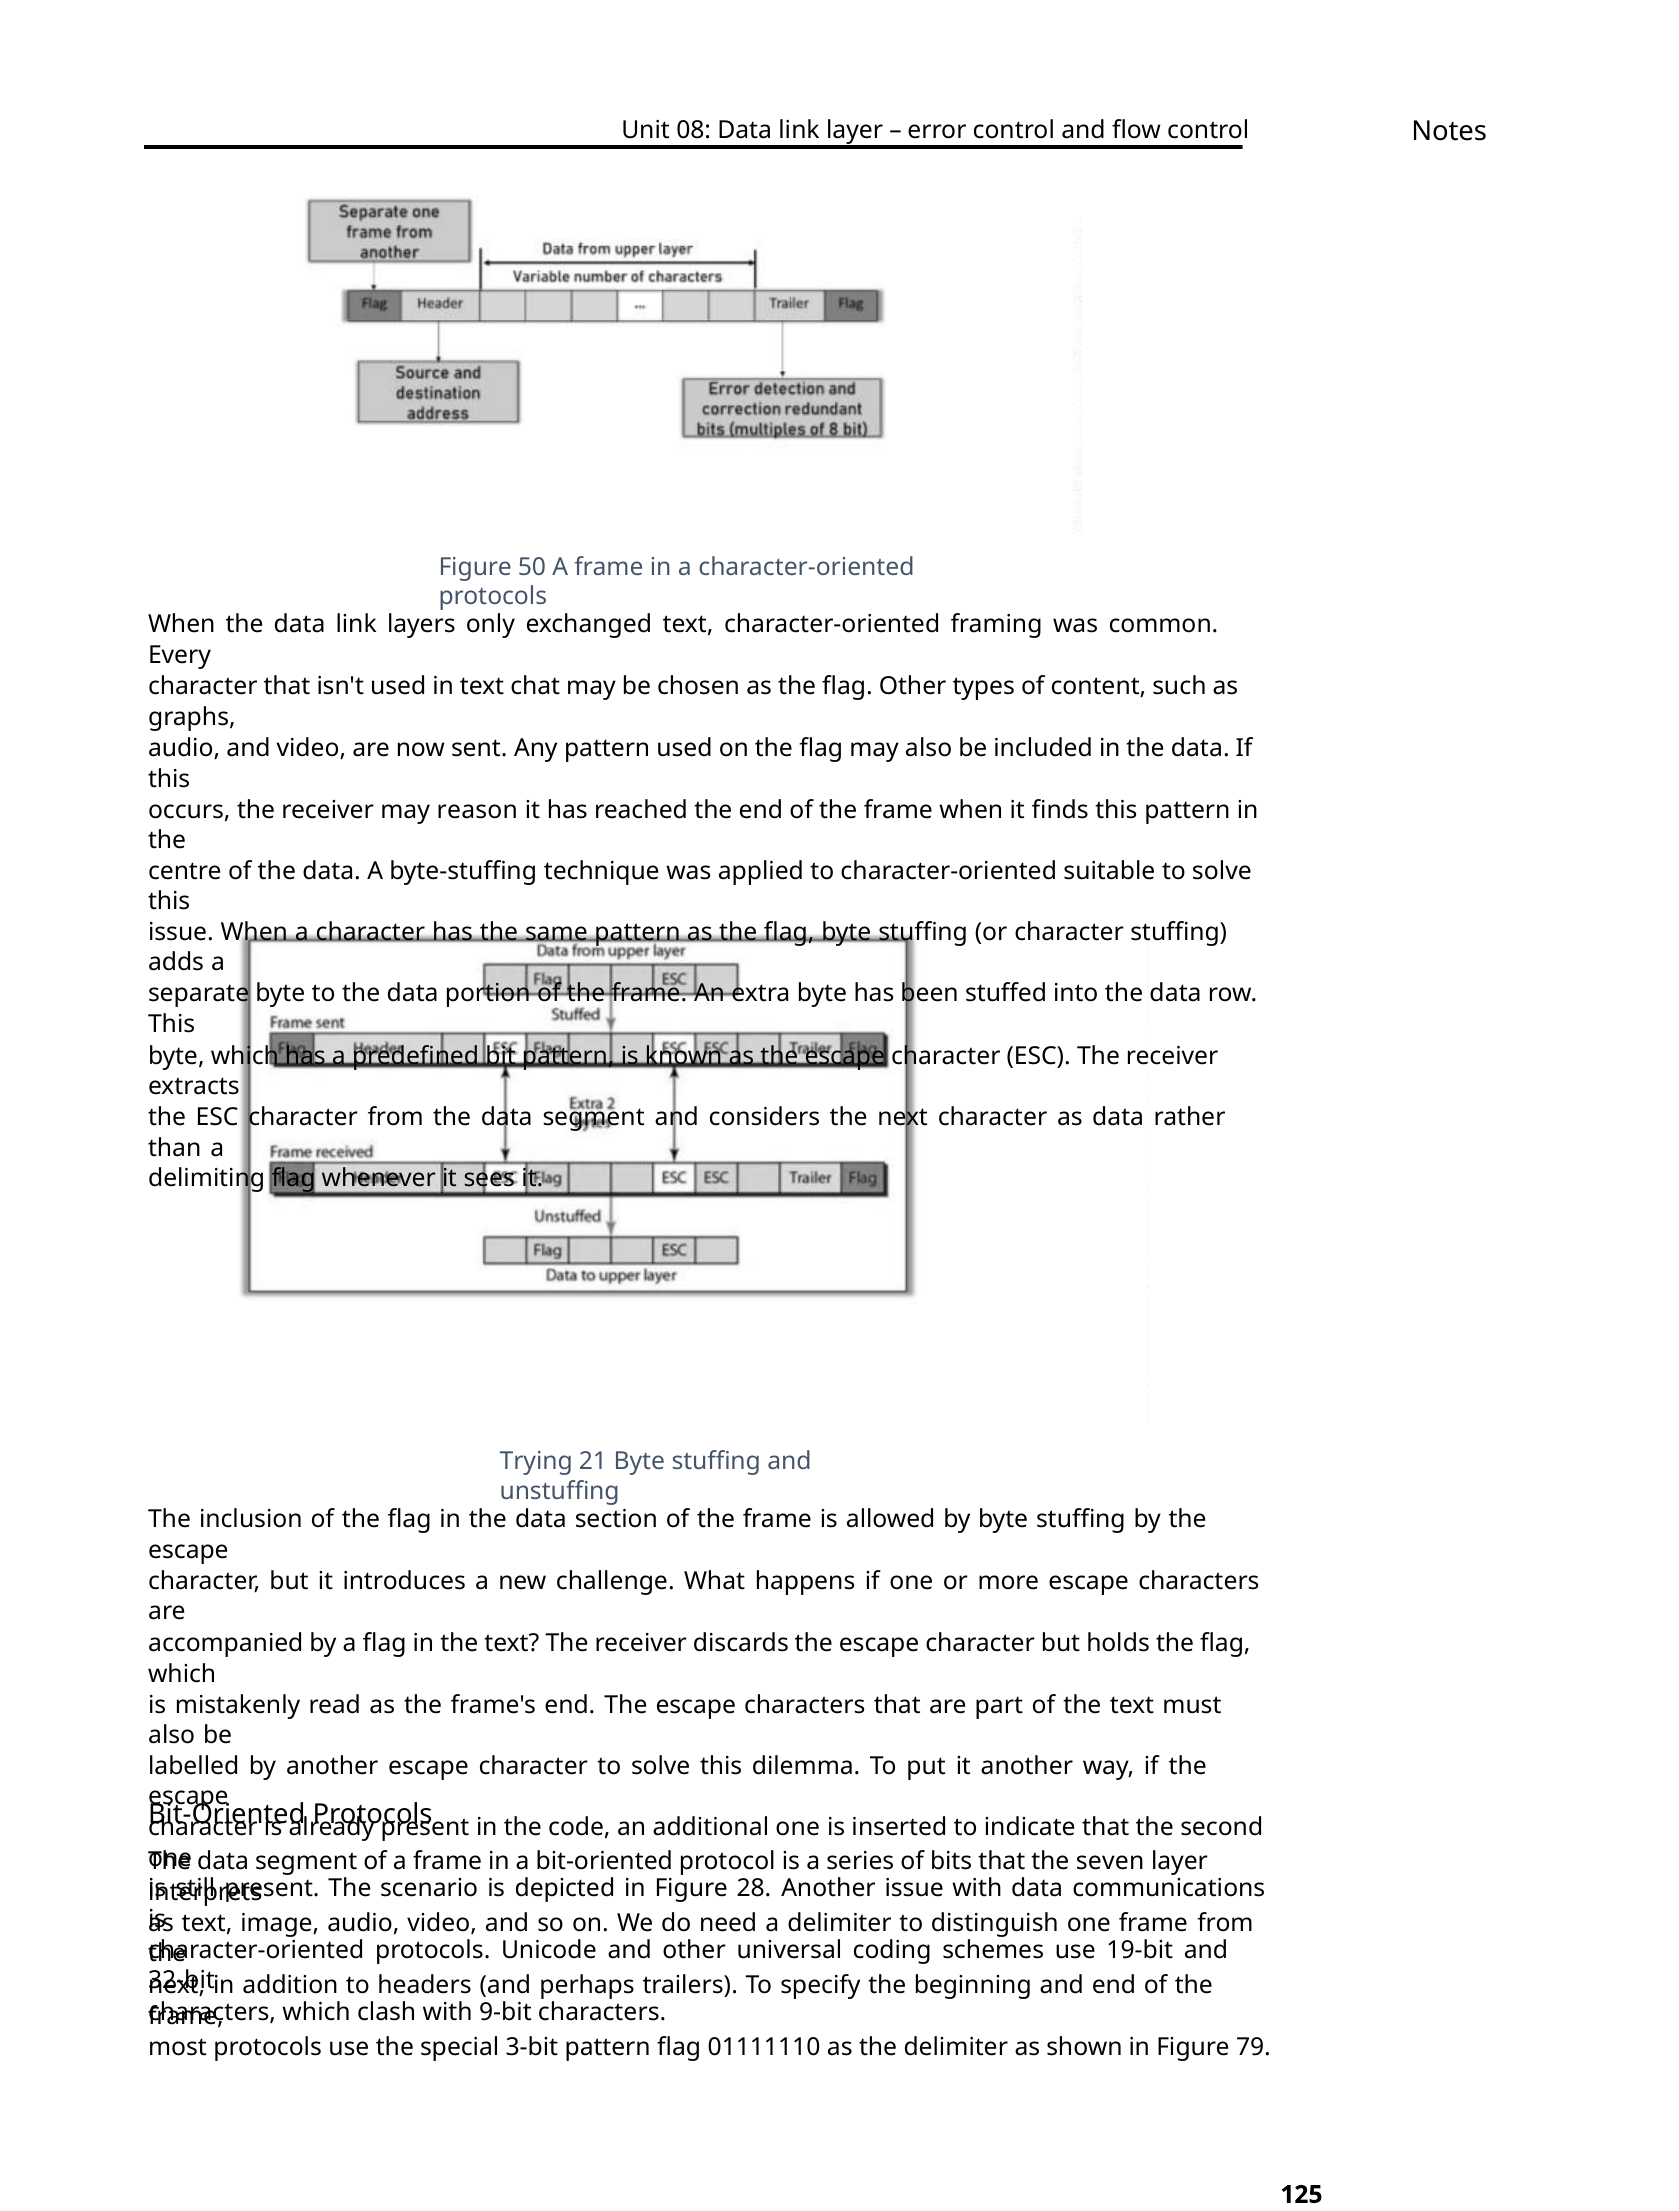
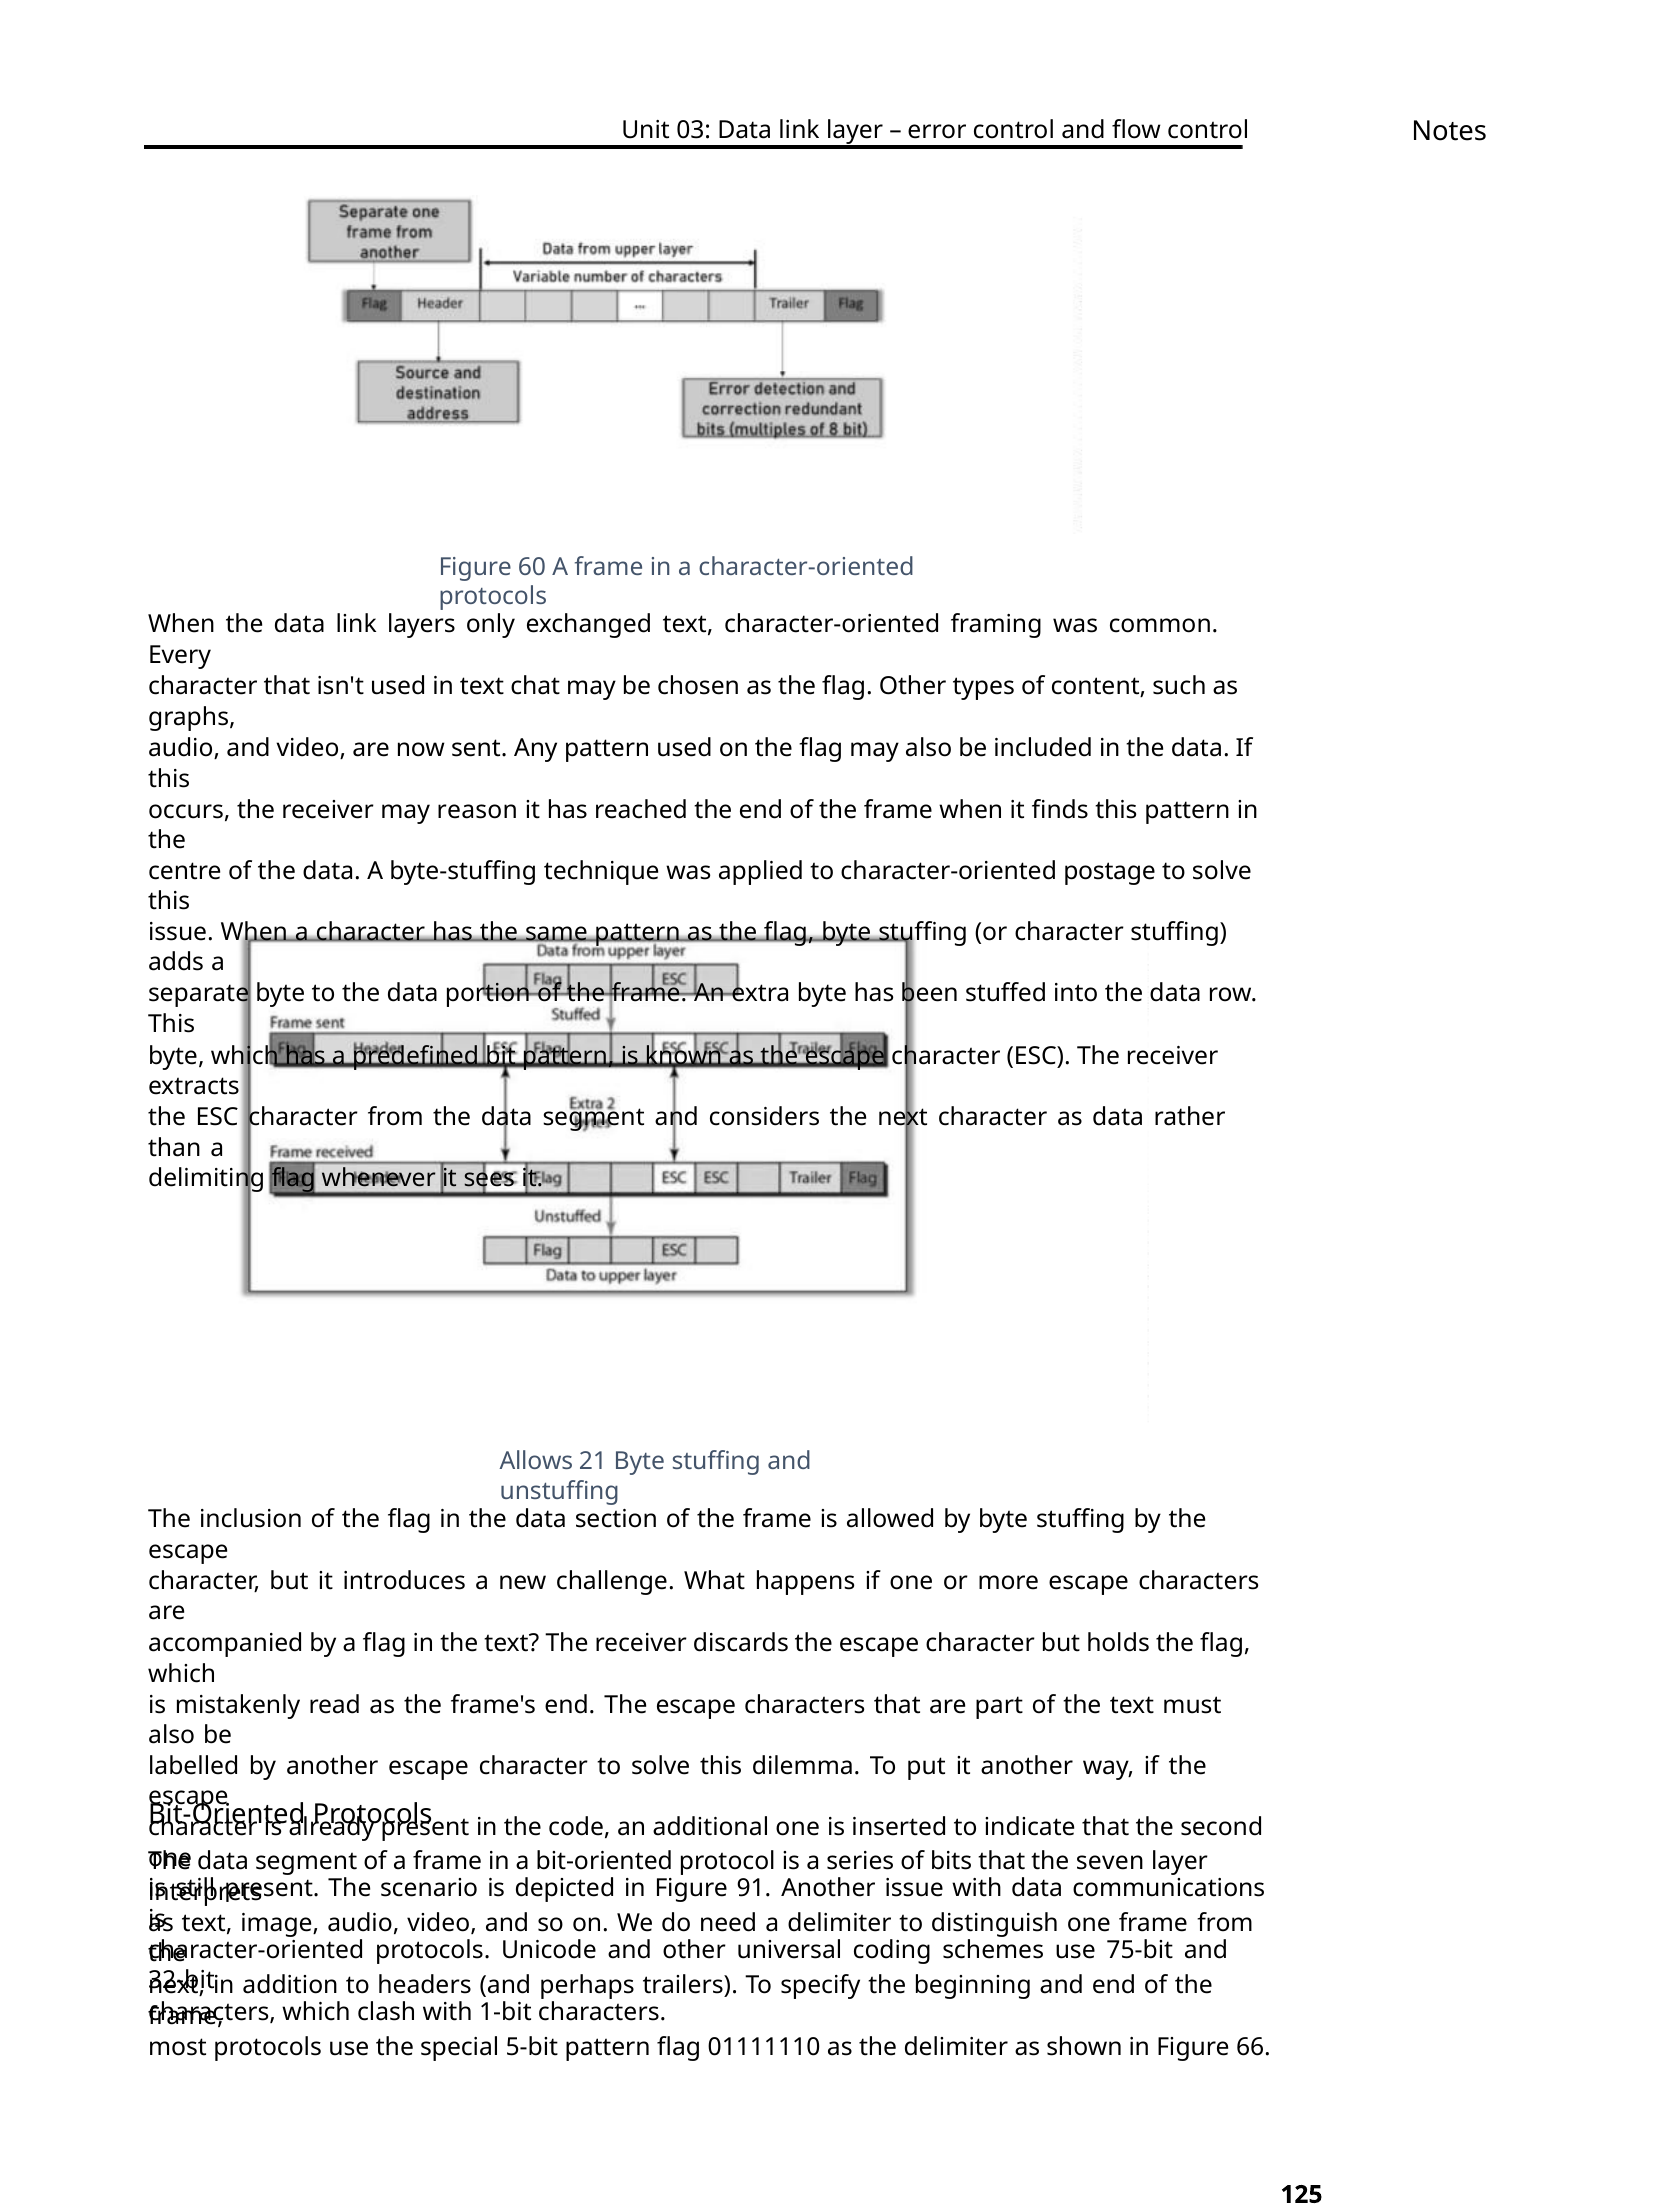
08: 08 -> 03 (694, 130)
50: 50 -> 60 (532, 567)
suitable: suitable -> postage (1110, 871)
Trying: Trying -> Allows (536, 1462)
28: 28 -> 91 (754, 1889)
19-bit: 19-bit -> 75-bit (1140, 1950)
9-bit: 9-bit -> 1-bit (505, 2013)
3-bit: 3-bit -> 5-bit (532, 2047)
79: 79 -> 66 (1253, 2047)
